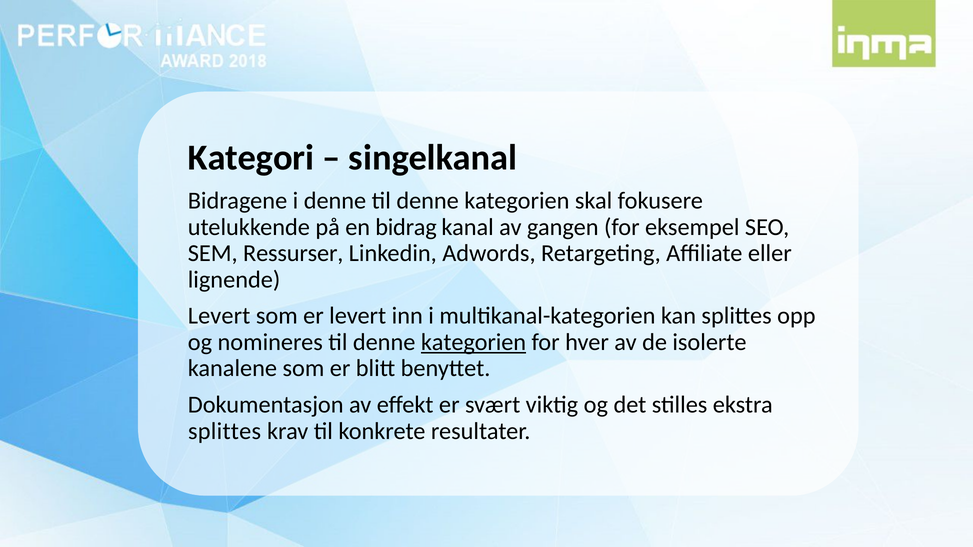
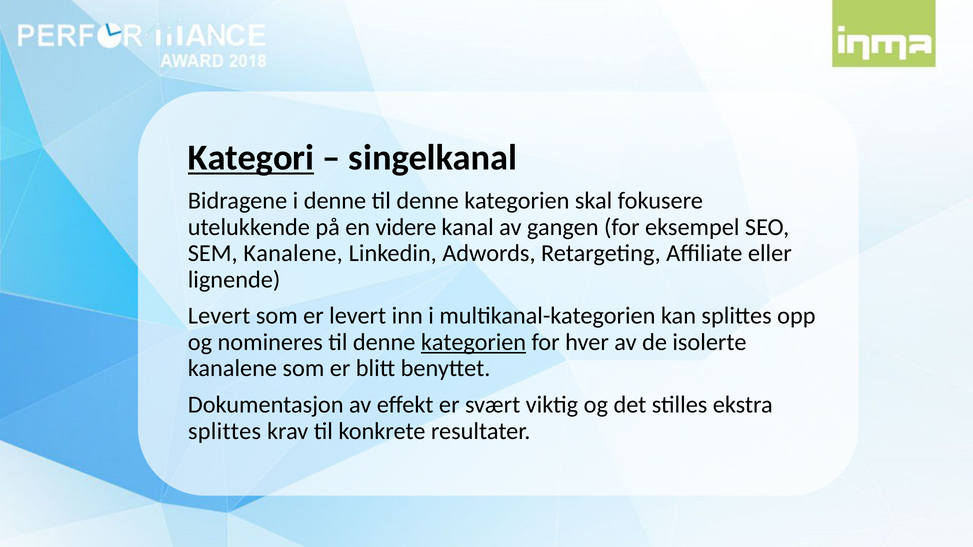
Kategori underline: none -> present (251, 158)
bidrag: bidrag -> videre (406, 227)
SEM Ressurser: Ressurser -> Kanalene (293, 253)
